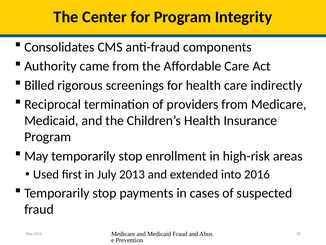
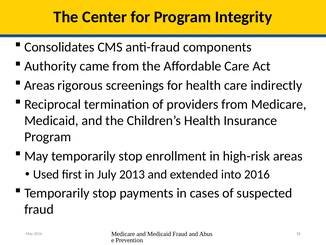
Billed: Billed -> Areas (39, 85)
